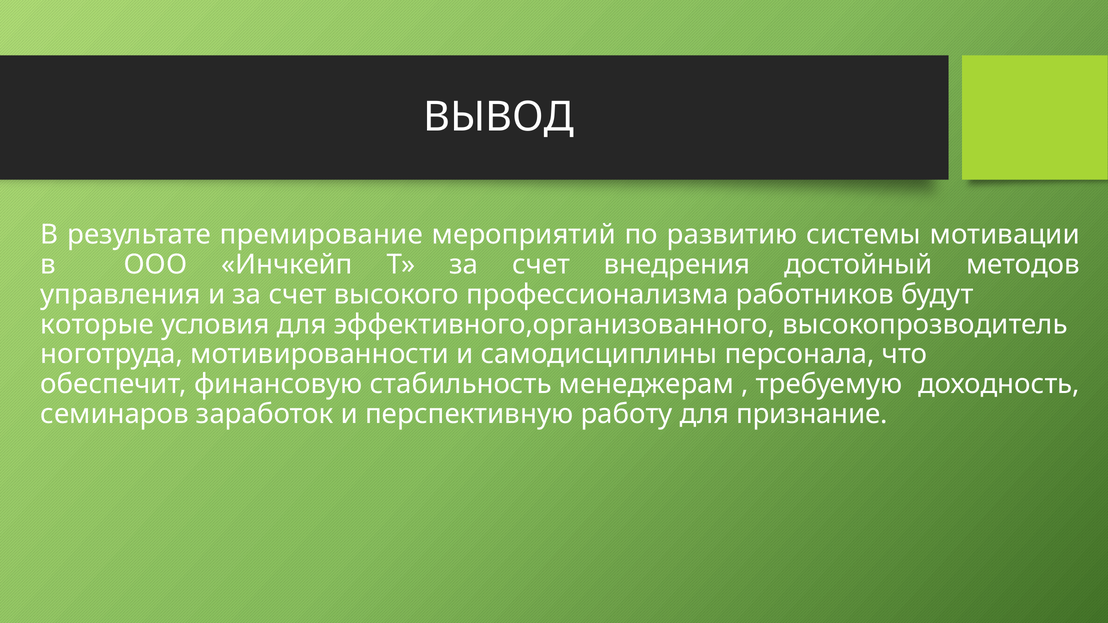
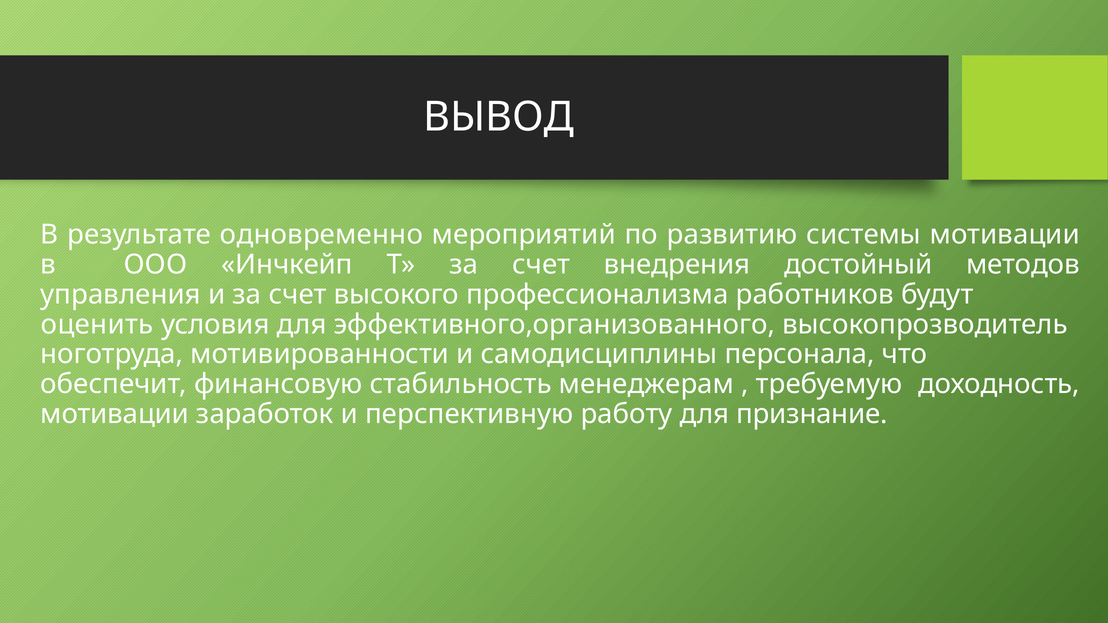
премирование: премирование -> одновременно (321, 235)
которые: которые -> оценить (97, 325)
семинаров: семинаров -> мотивации (115, 414)
